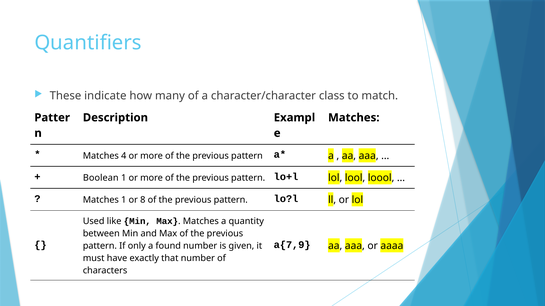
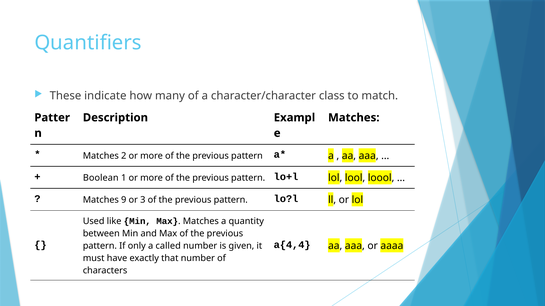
4: 4 -> 2 (124, 156)
Matches 1: 1 -> 9 (124, 200)
8: 8 -> 3 (143, 200)
a{7,9: a{7,9 -> a{4,4 (292, 245)
found: found -> called (168, 246)
